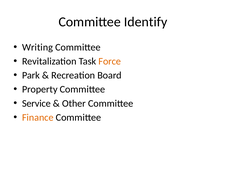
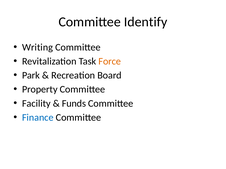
Service: Service -> Facility (36, 104)
Other: Other -> Funds (74, 104)
Finance colour: orange -> blue (38, 118)
